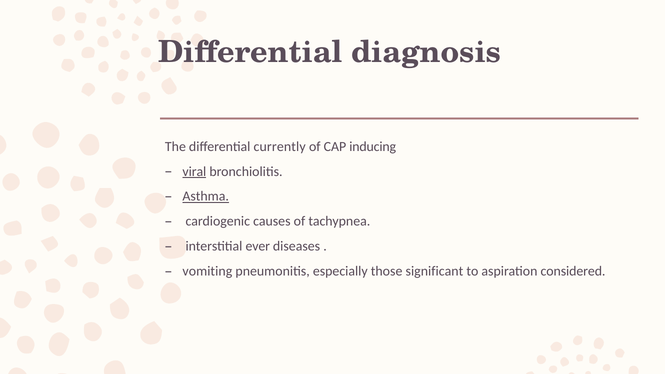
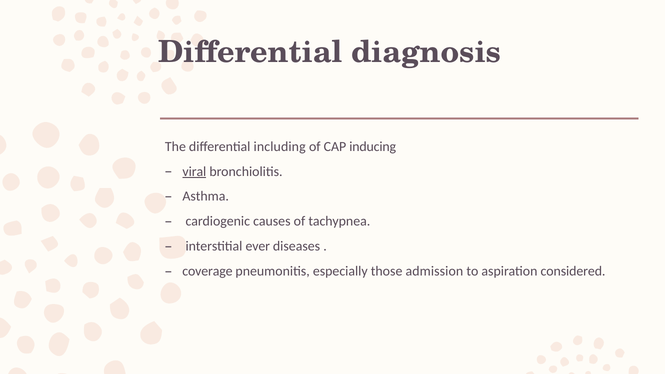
currently: currently -> including (280, 147)
Asthma underline: present -> none (206, 196)
vomiting: vomiting -> coverage (207, 271)
significant: significant -> admission (434, 271)
